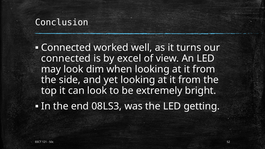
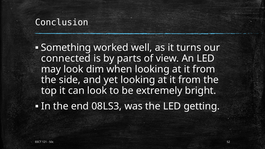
Connected: Connected -> Something (66, 48)
excel: excel -> parts (129, 58)
